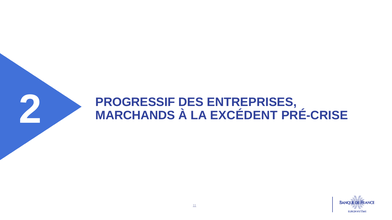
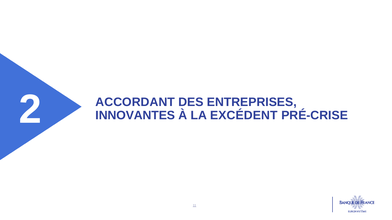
PROGRESSIF: PROGRESSIF -> ACCORDANT (135, 102)
MARCHANDS: MARCHANDS -> INNOVANTES (135, 116)
